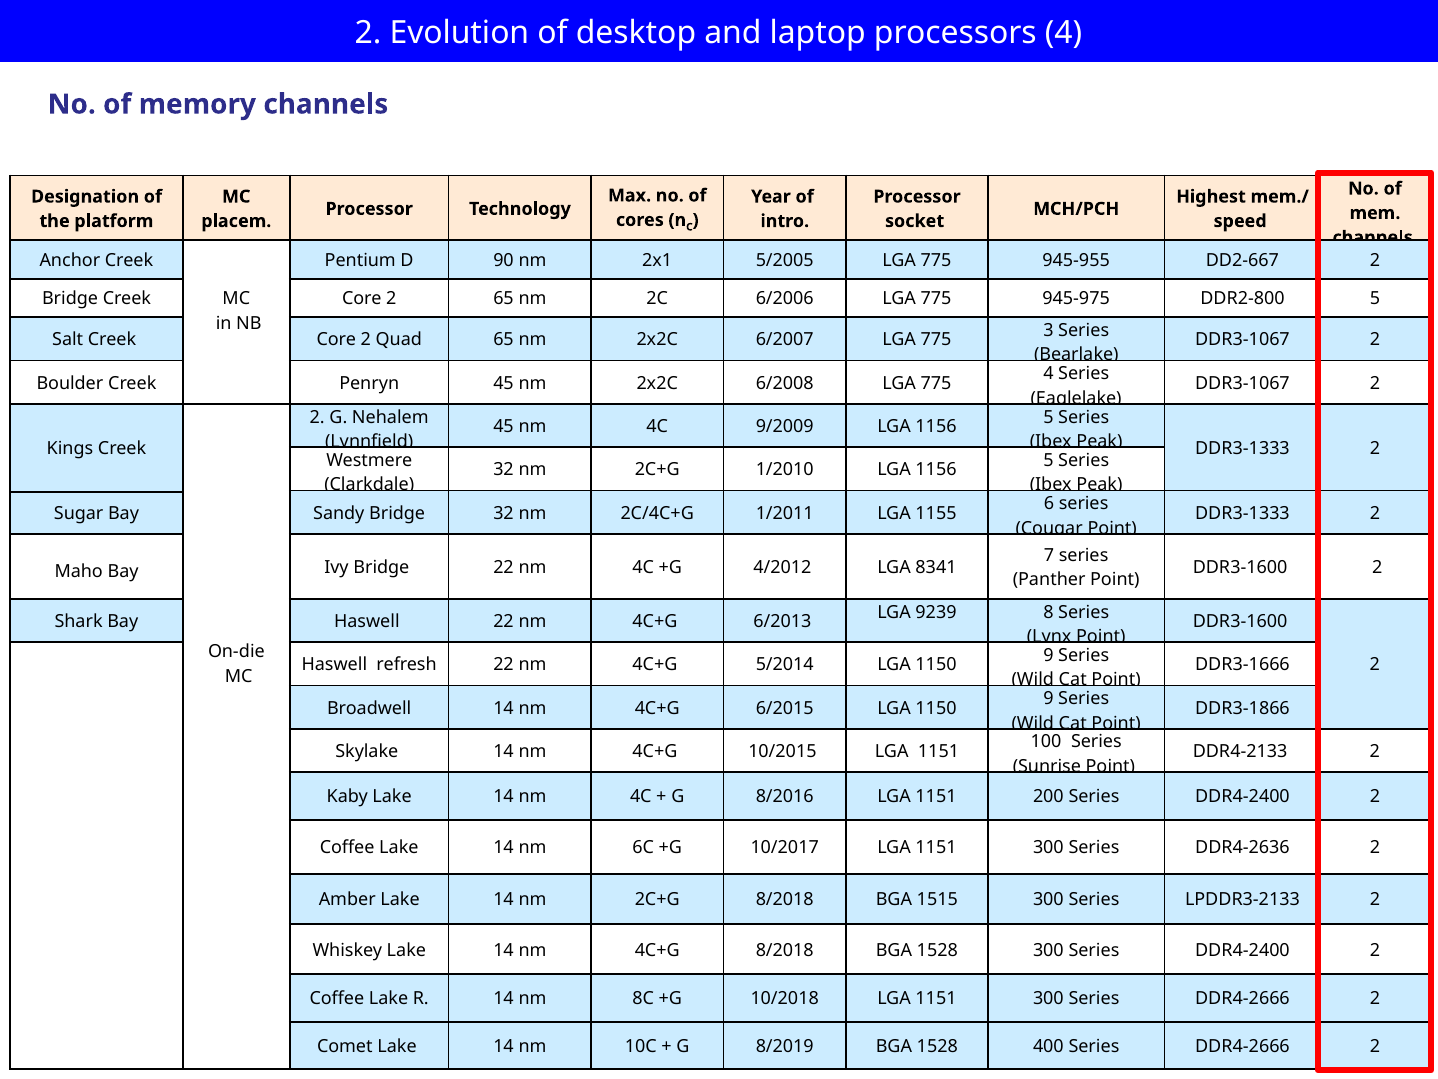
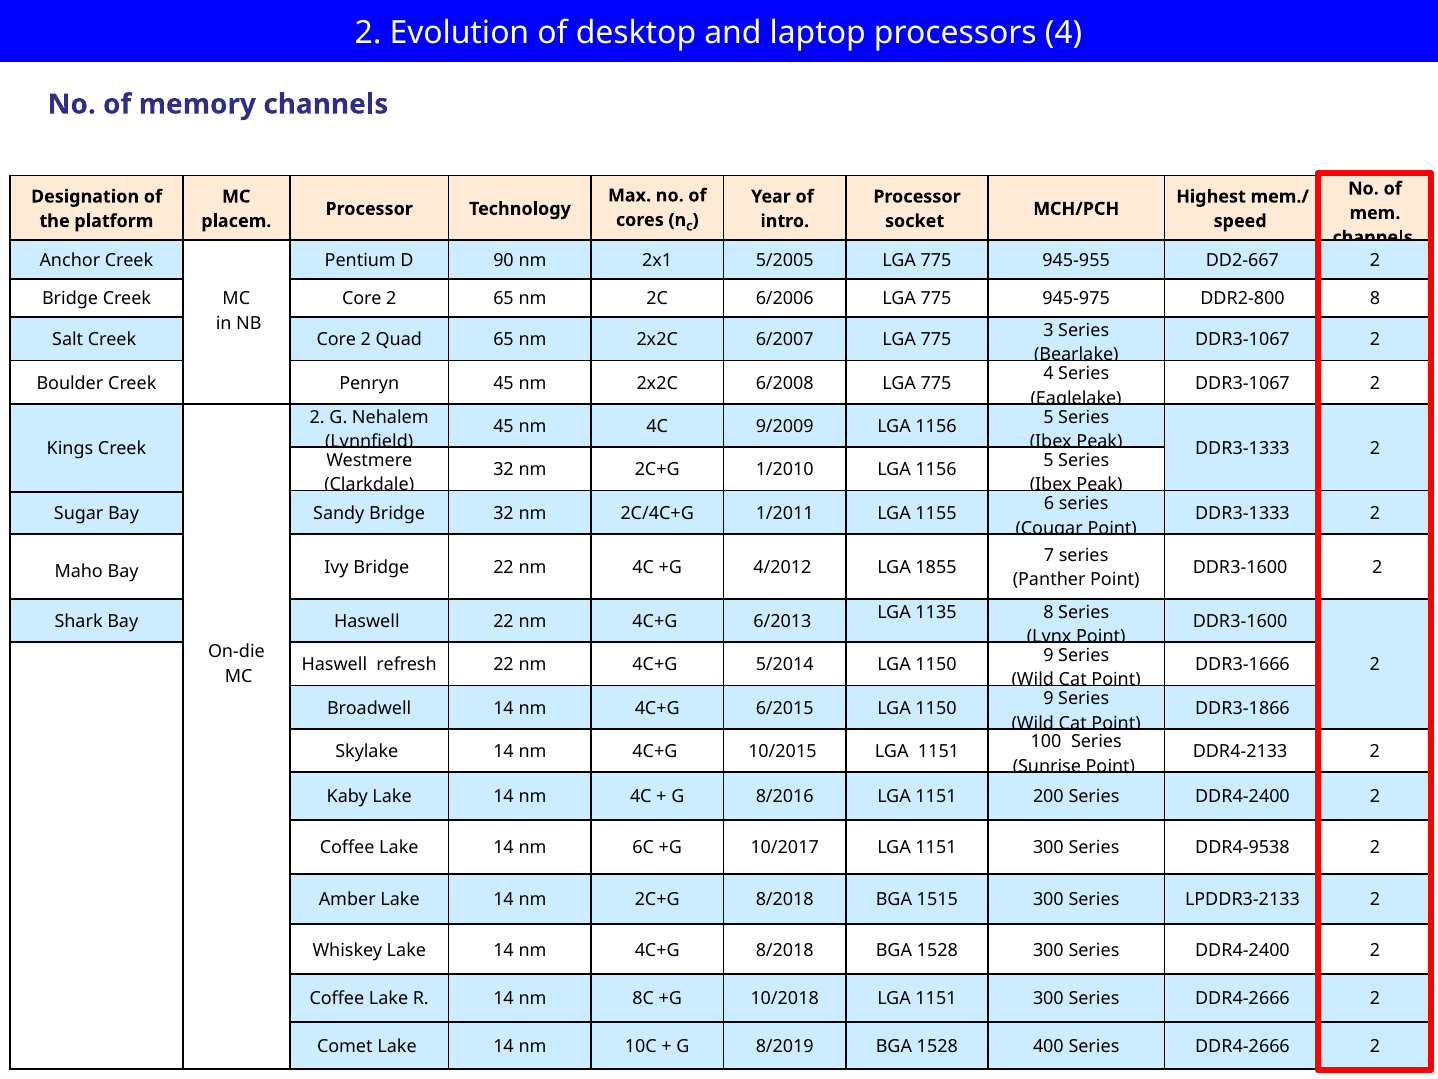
DDR2-800 5: 5 -> 8 (1375, 299)
8341: 8341 -> 1855 (936, 567)
9239: 9239 -> 1135 (936, 612)
DDR4-2636: DDR4-2636 -> DDR4-9538 (1242, 847)
